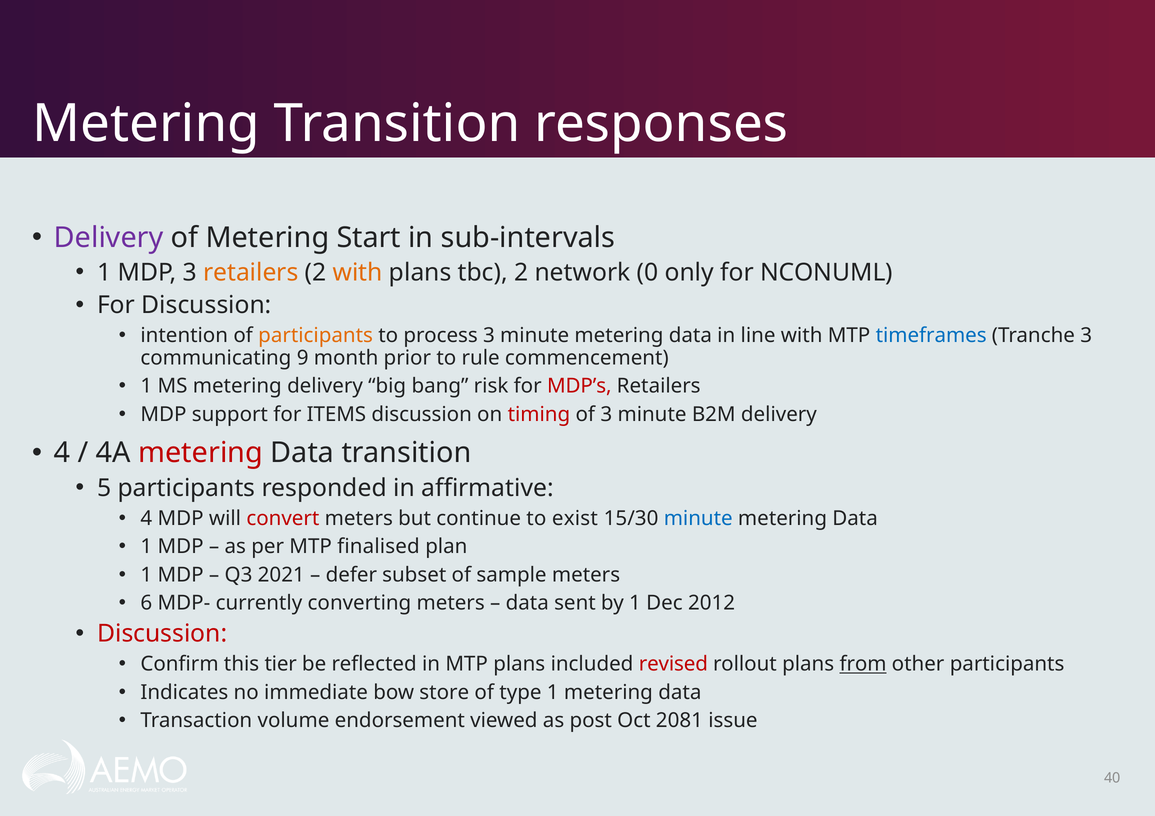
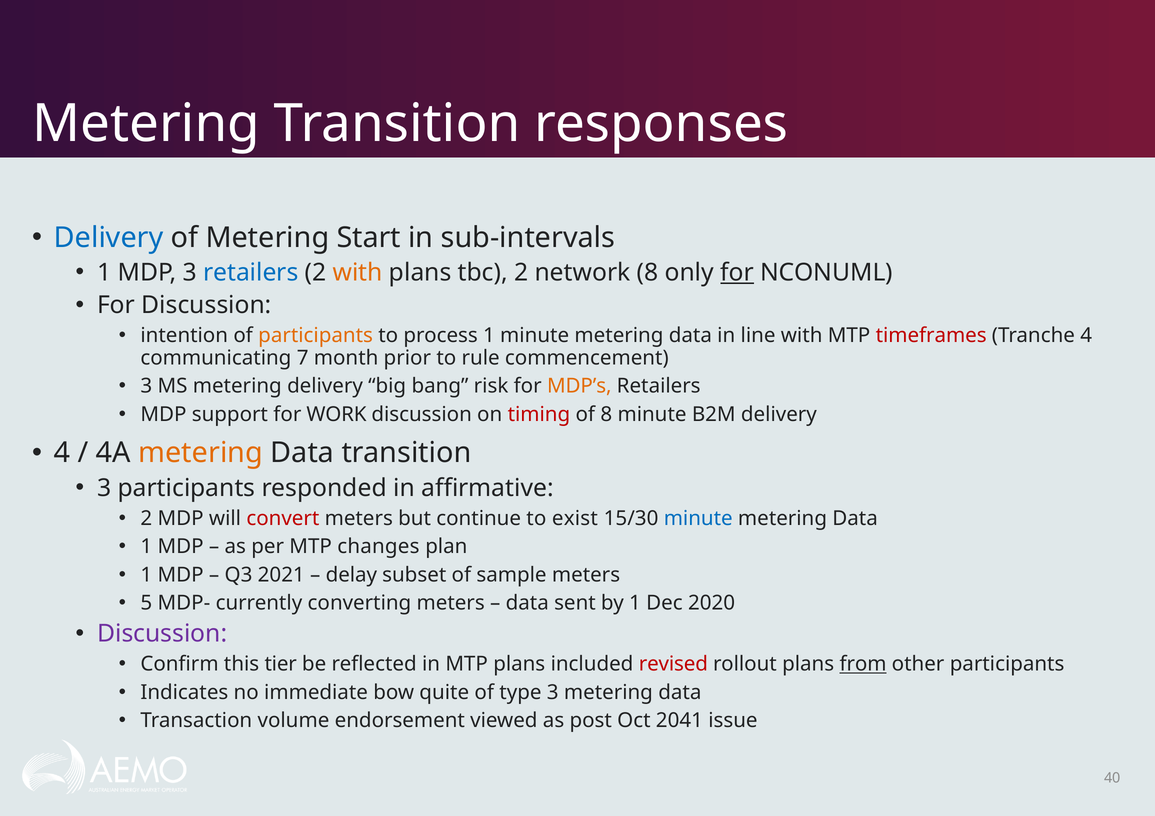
Delivery colour: purple -> blue (109, 238)
retailers colour: orange -> blue (251, 273)
network 0: 0 -> 8 (648, 273)
for underline: none -> present (737, 273)
process 3: 3 -> 1 (489, 336)
timeframes colour: blue -> red (931, 336)
Tranche 3: 3 -> 4 (1086, 336)
9: 9 -> 7 (303, 358)
1: 1 -> 3 (146, 386)
MDP’s colour: red -> orange (579, 386)
ITEMS: ITEMS -> WORK (336, 415)
of 3: 3 -> 8 (606, 415)
metering colour: red -> orange (201, 453)
5: 5 -> 3 (104, 488)
4: 4 -> 2 (146, 519)
finalised: finalised -> changes (378, 547)
defer: defer -> delay (351, 575)
6: 6 -> 5 (146, 604)
2012: 2012 -> 2020 (712, 604)
Discussion colour: red -> purple (162, 634)
store: store -> quite (444, 693)
type 1: 1 -> 3 (553, 693)
2081: 2081 -> 2041 (679, 721)
